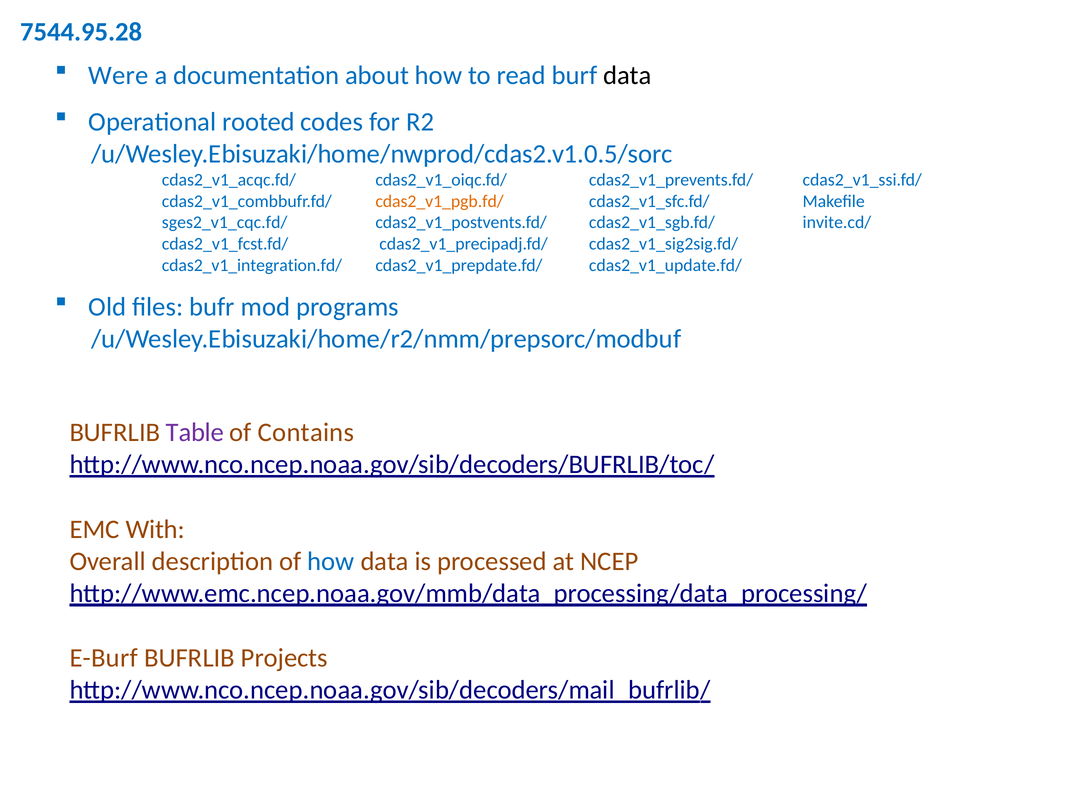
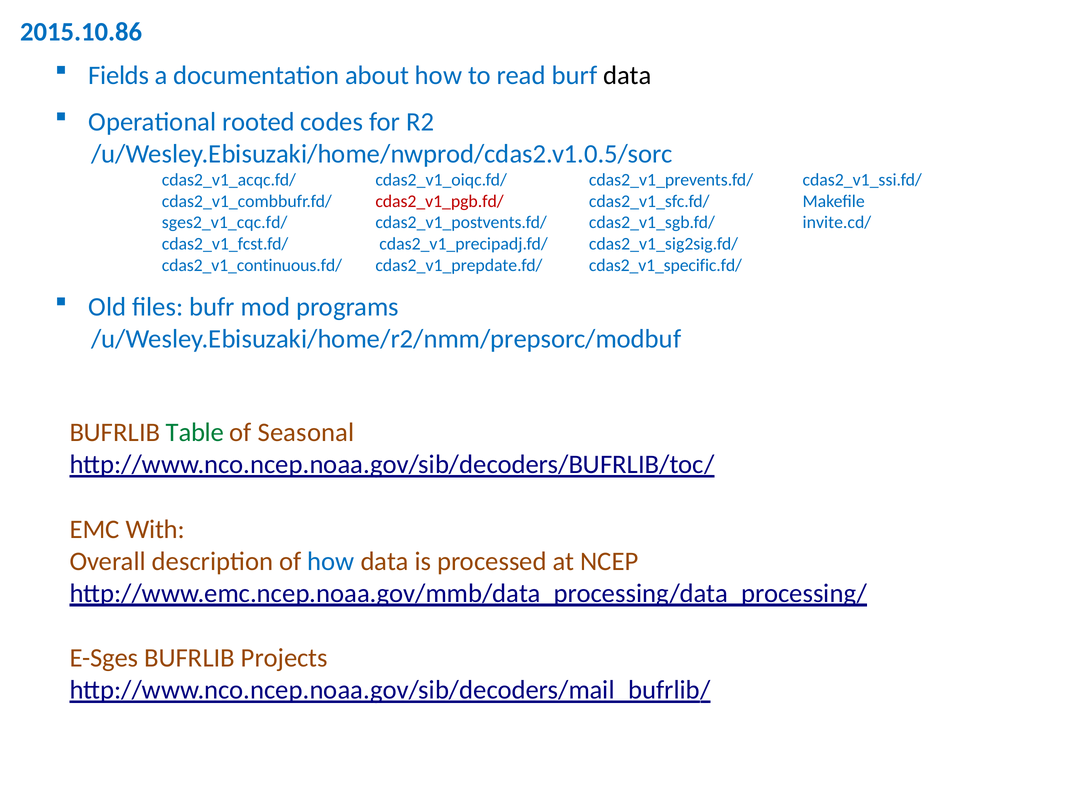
7544.95.28: 7544.95.28 -> 2015.10.86 (81, 32)
Were: Were -> Fields (119, 76)
cdas2_v1_pgb.fd/ colour: orange -> red (440, 201)
cdas2_v1_integration.fd/: cdas2_v1_integration.fd/ -> cdas2_v1_continuous.fd/ (252, 265)
cdas2_v1_update.fd/: cdas2_v1_update.fd/ -> cdas2_v1_specific.fd/ (665, 265)
Table colour: purple -> green (195, 433)
Contains: Contains -> Seasonal (306, 433)
E-Burf: E-Burf -> E-Sges (104, 658)
